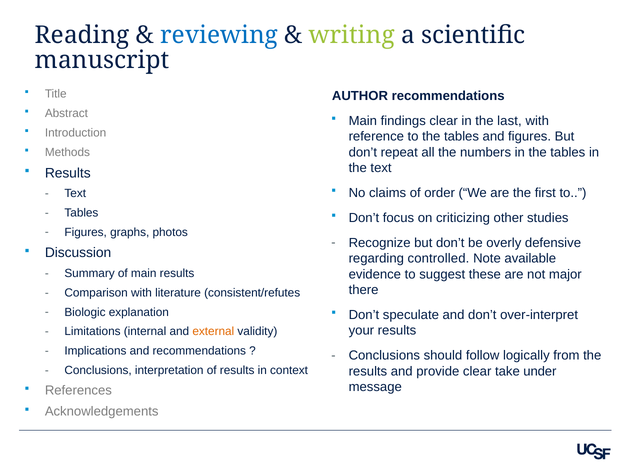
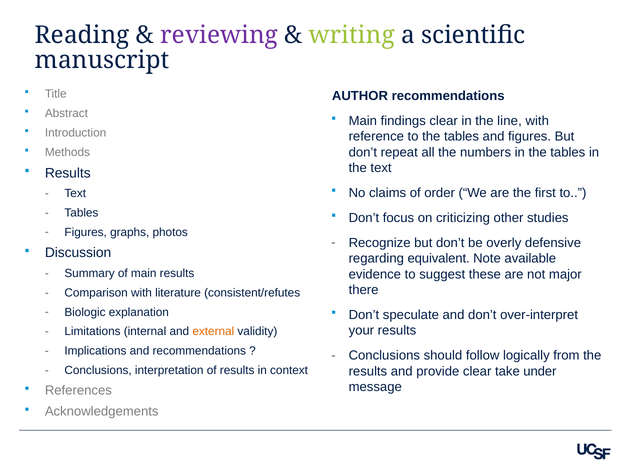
reviewing colour: blue -> purple (219, 35)
last: last -> line (509, 121)
controlled: controlled -> equivalent (439, 259)
